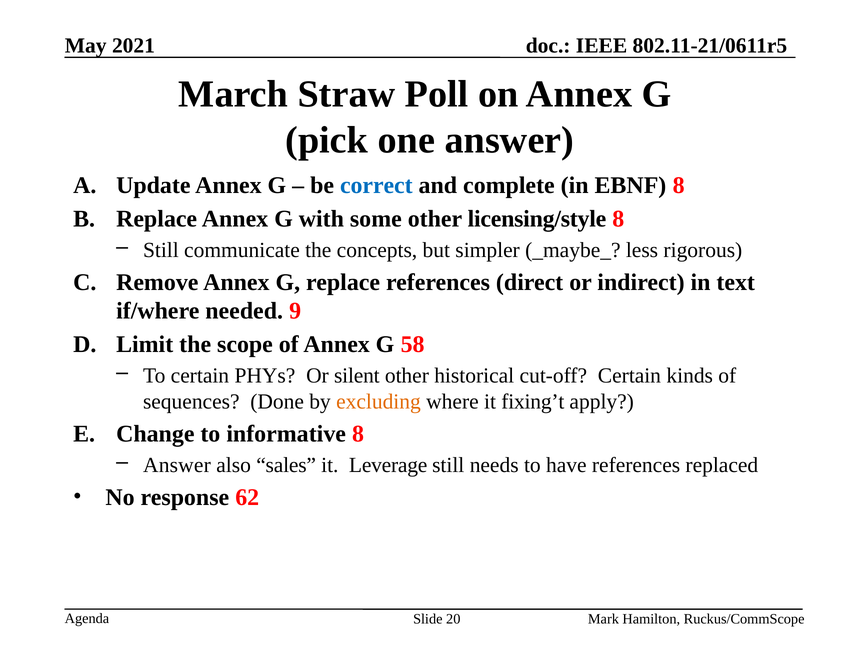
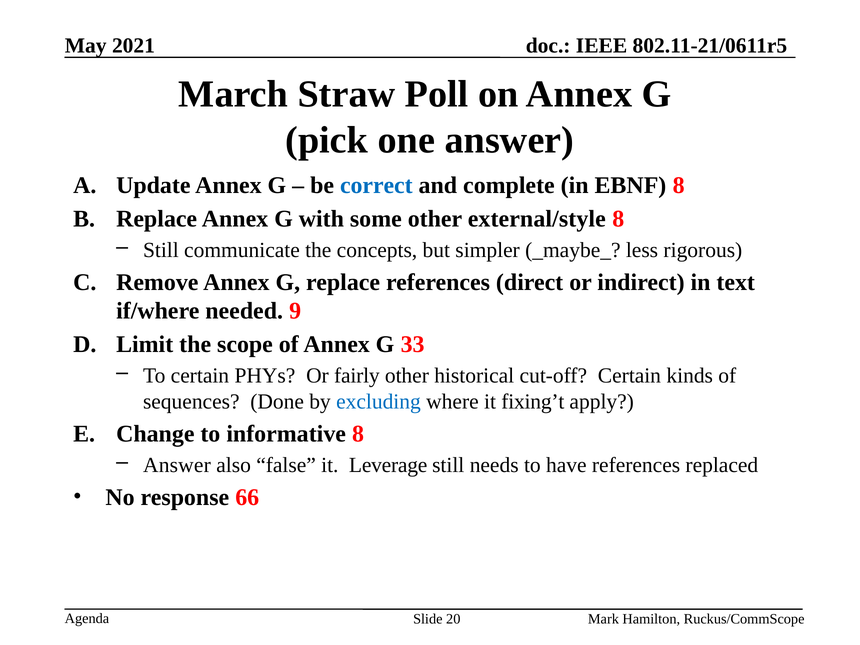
licensing/style: licensing/style -> external/style (537, 219)
58: 58 -> 33 (413, 344)
silent: silent -> fairly (357, 376)
excluding colour: orange -> blue (378, 401)
sales: sales -> false (286, 465)
62: 62 -> 66 (247, 497)
